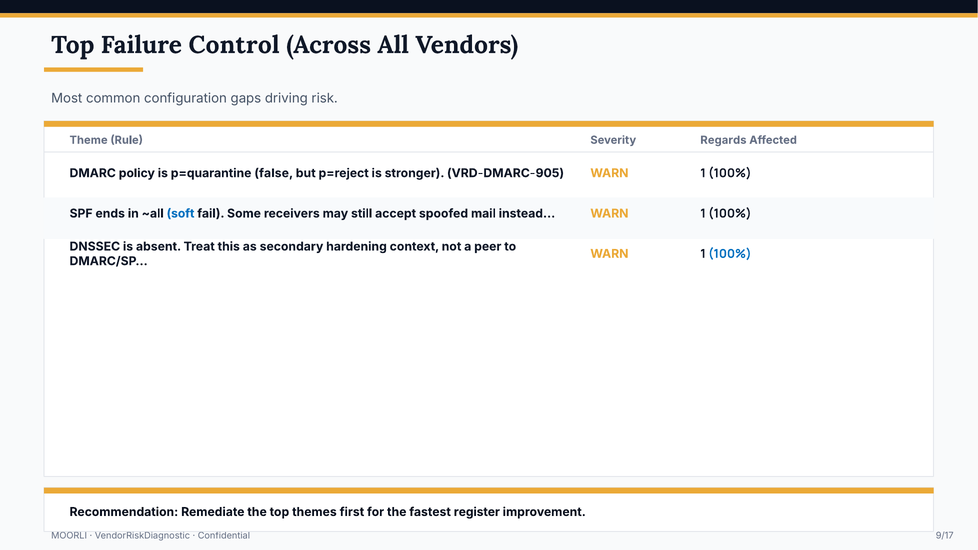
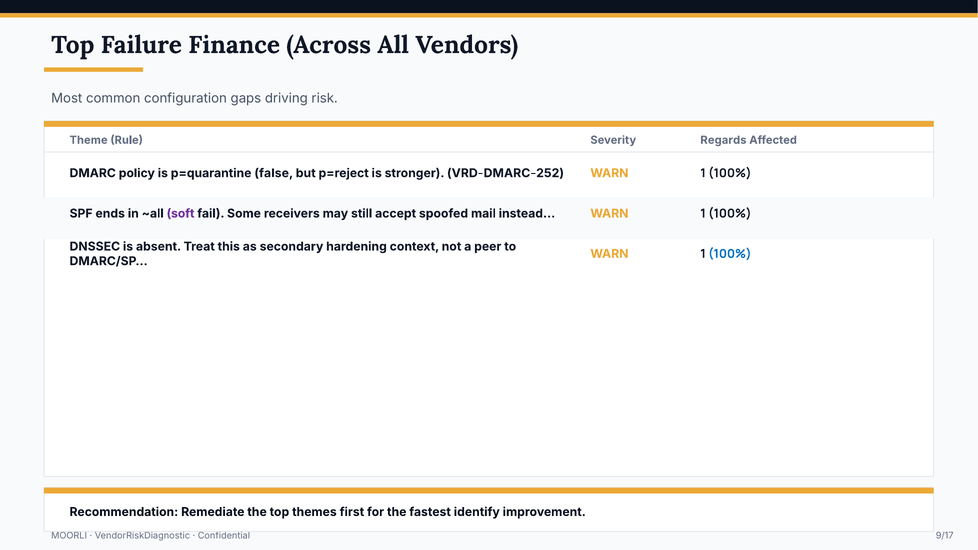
Control: Control -> Finance (234, 45)
VRD-DMARC-905: VRD-DMARC-905 -> VRD-DMARC-252 (505, 173)
soft colour: blue -> purple (181, 214)
register: register -> identify (477, 512)
